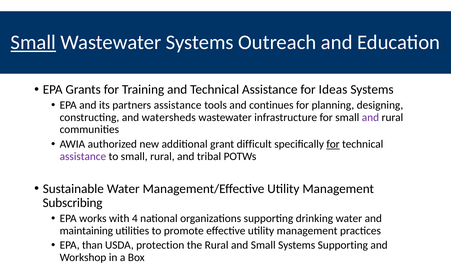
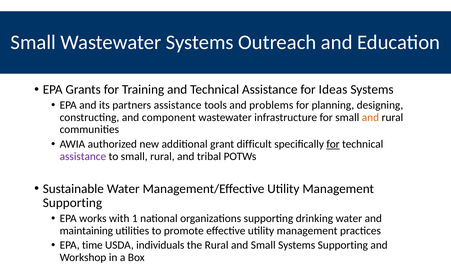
Small underline: present -> none (33, 42)
continues: continues -> problems (271, 105)
watersheds: watersheds -> component (169, 117)
and colour: purple -> orange (370, 117)
Subscribing: Subscribing -> Supporting (72, 203)
4: 4 -> 1 (135, 219)
than: than -> time (92, 245)
protection: protection -> individuals (160, 245)
